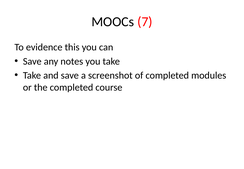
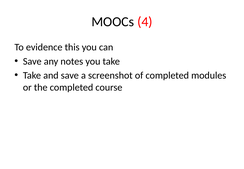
7: 7 -> 4 (145, 22)
